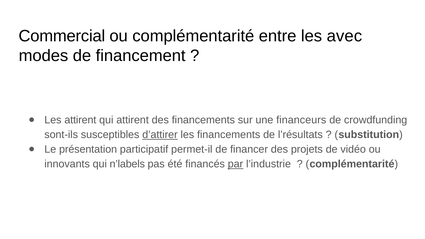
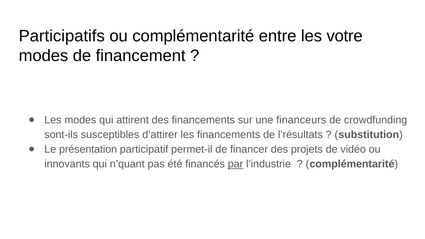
Commercial: Commercial -> Participatifs (62, 36)
avec: avec -> votre (345, 36)
Les attirent: attirent -> modes (80, 120)
d’attirer underline: present -> none (160, 135)
n’labels: n’labels -> n’quant (127, 164)
